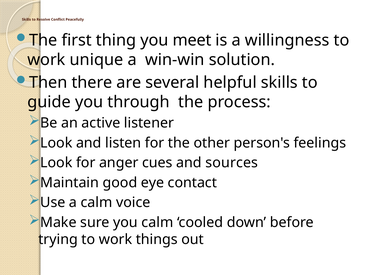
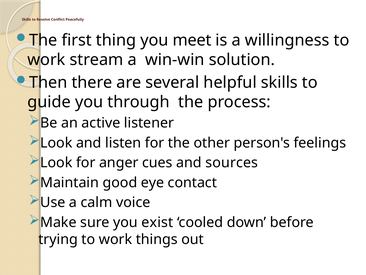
unique: unique -> stream (97, 60)
you calm: calm -> exist (157, 222)
